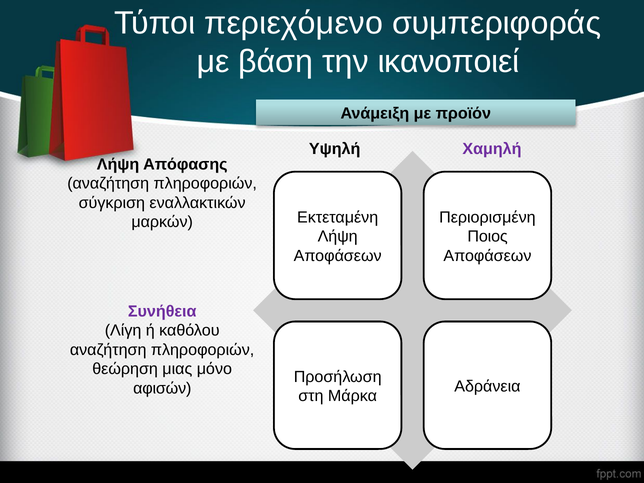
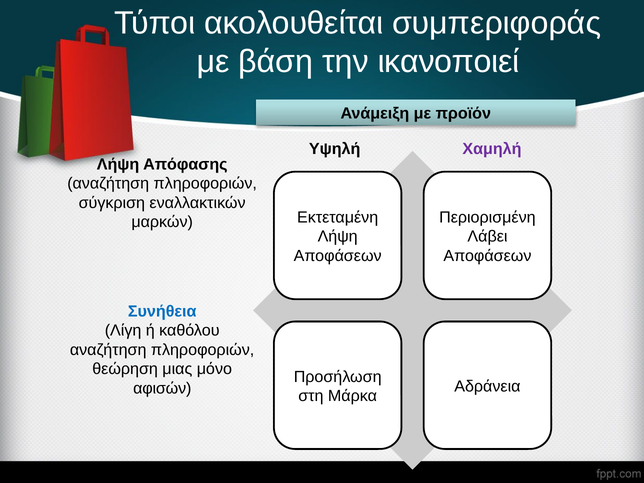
περιεχόμενο: περιεχόμενο -> ακολουθείται (294, 23)
Ποιος: Ποιος -> Λάβει (487, 237)
Συνήθεια colour: purple -> blue (162, 311)
